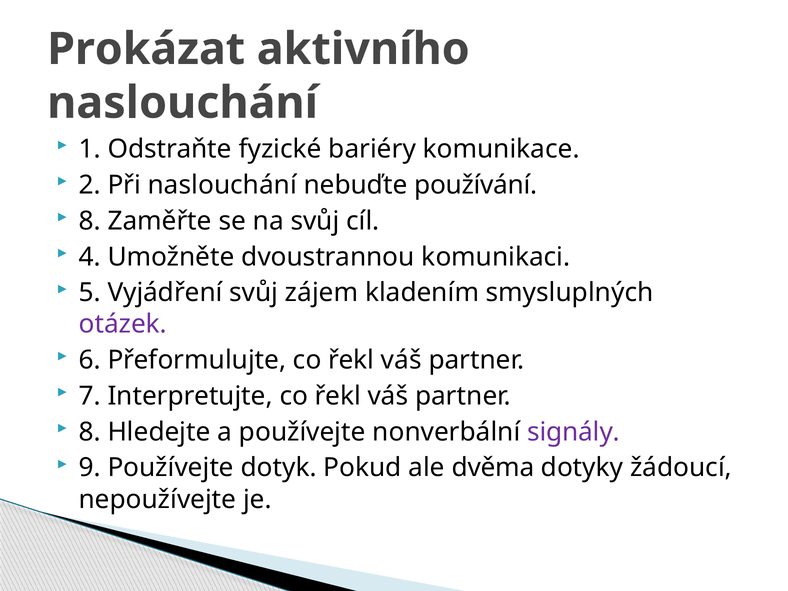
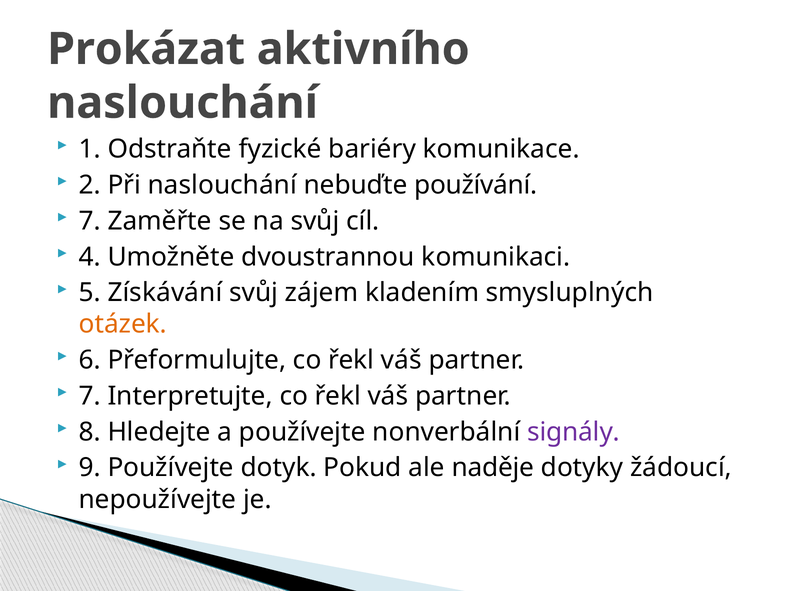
8: 8 -> 7 (90, 221)
Vyjádření: Vyjádření -> Získávání (165, 293)
otázek colour: purple -> orange (123, 324)
dvěma: dvěma -> naděje (493, 468)
